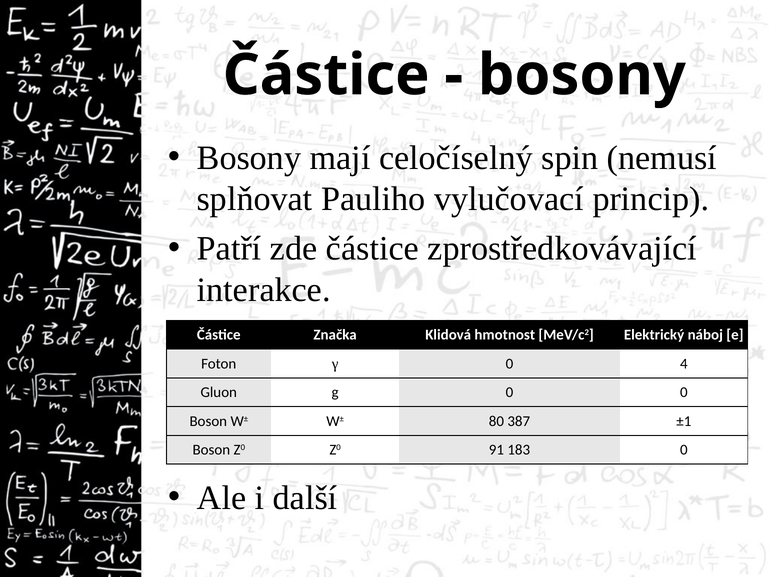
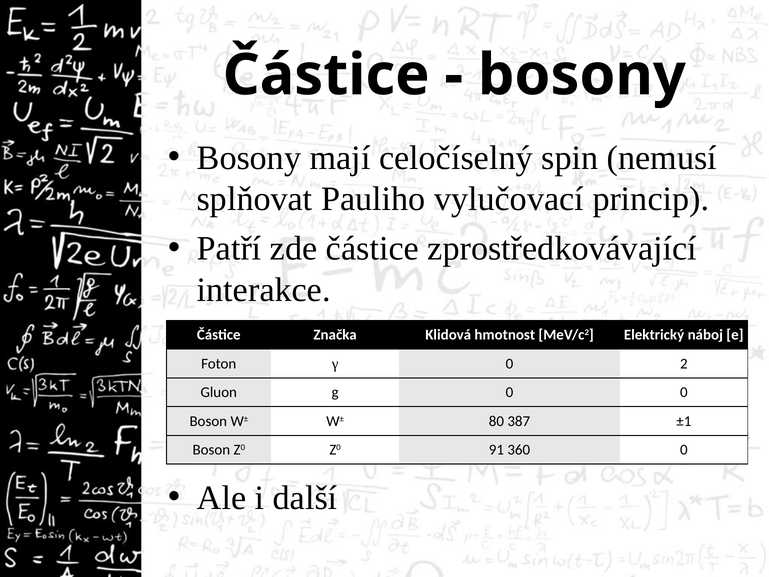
4: 4 -> 2 (684, 364)
183: 183 -> 360 (519, 450)
